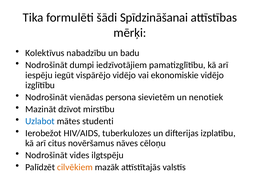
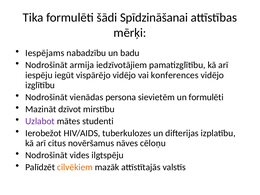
Kolektīvus: Kolektīvus -> Iespējams (45, 53)
dumpi: dumpi -> armija (82, 65)
ekonomiskie: ekonomiskie -> konferences (175, 75)
un nenotiek: nenotiek -> formulēti (206, 97)
Uzlabot colour: blue -> purple (40, 121)
